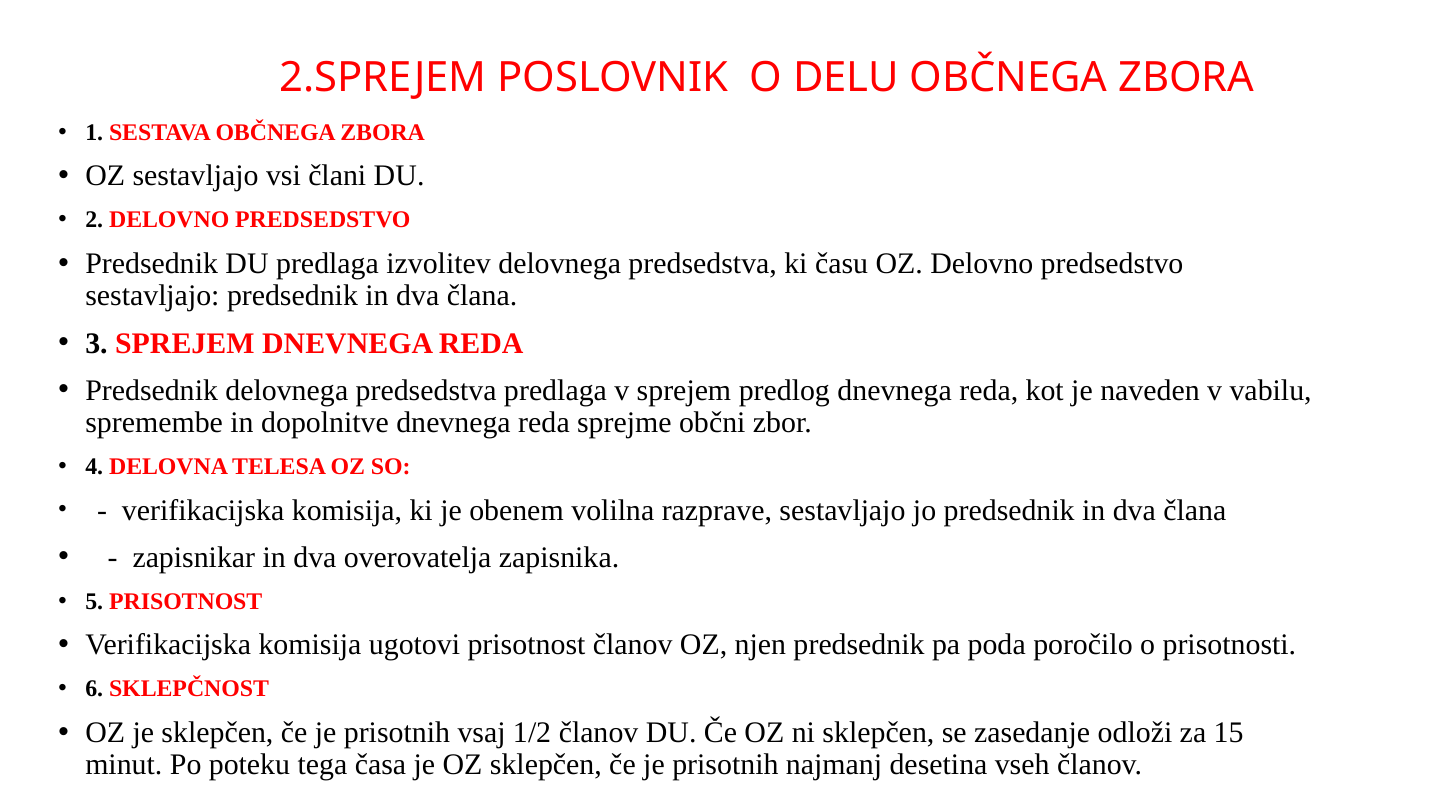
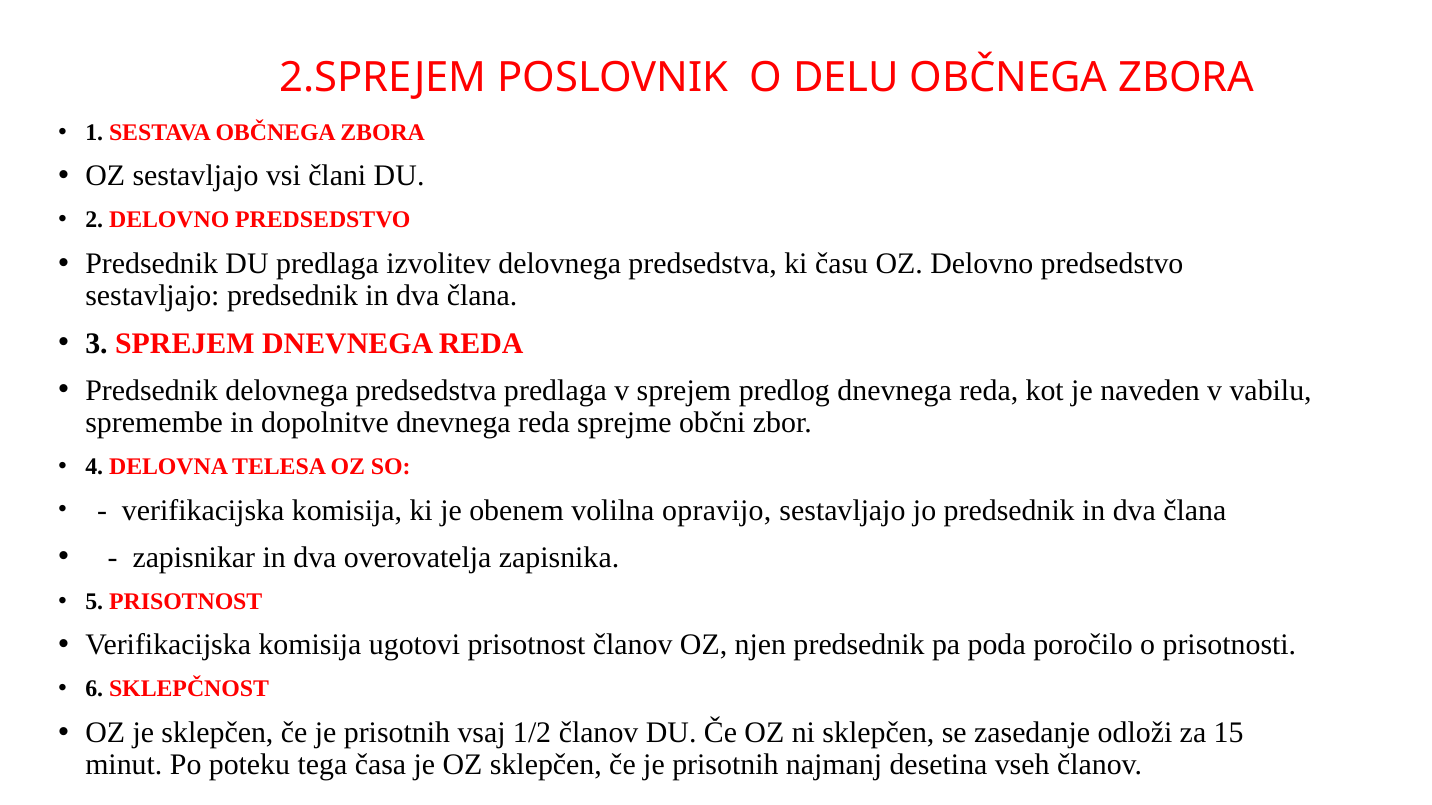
razprave: razprave -> opravijo (717, 511)
